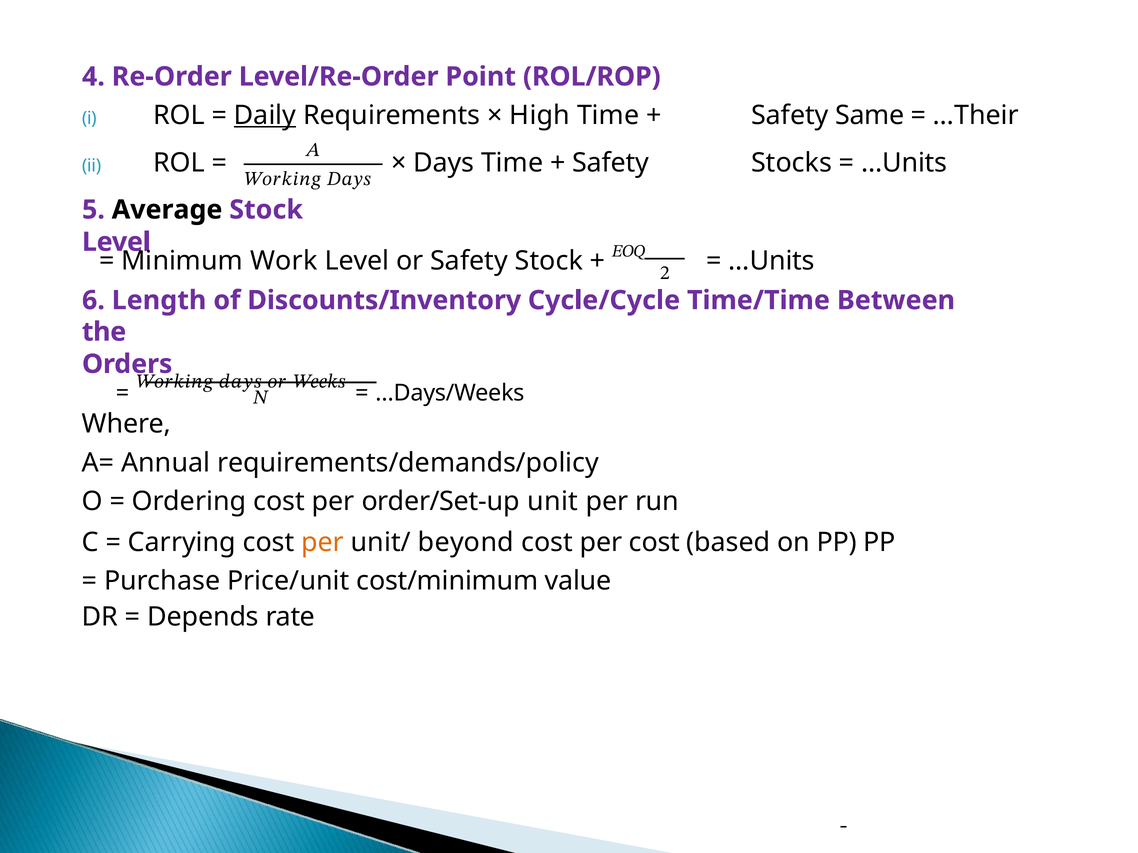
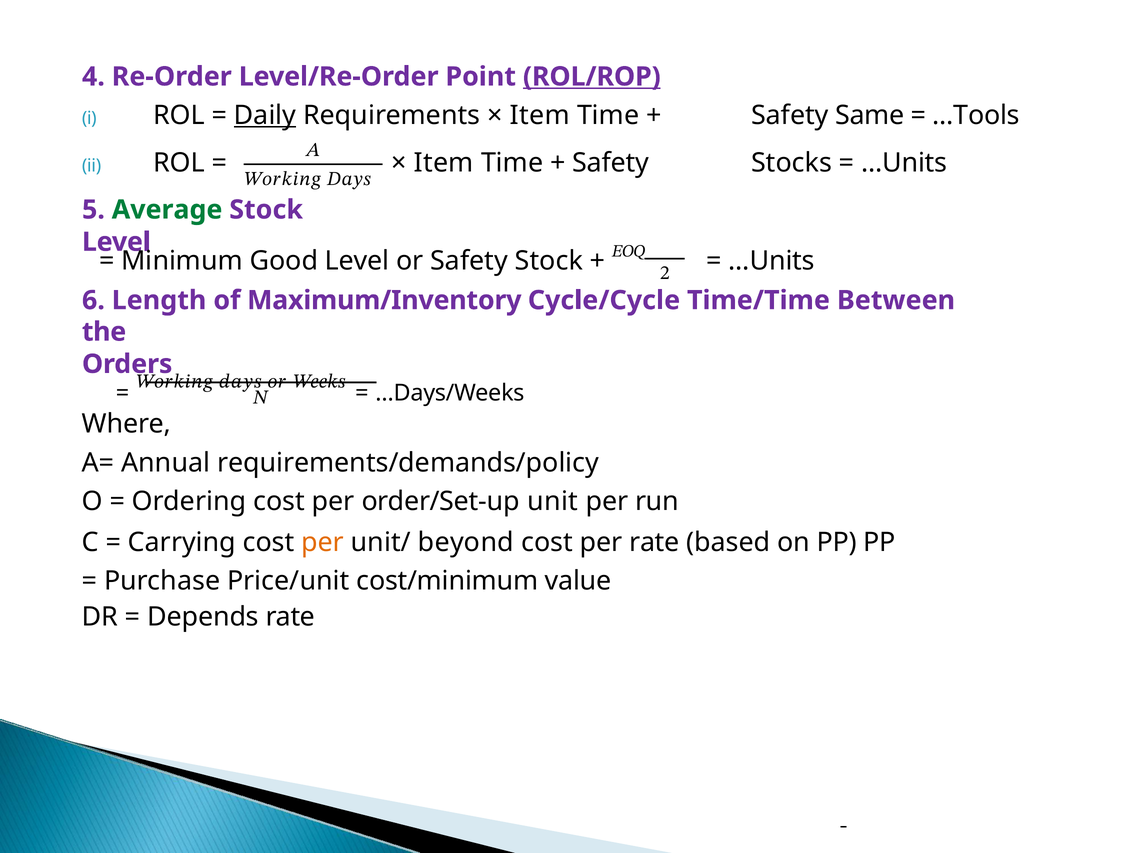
ROL/ROP underline: none -> present (592, 77)
High: High -> Item (540, 115)
…Their: …Their -> …Tools (976, 115)
Days: Days -> Item (444, 163)
Average colour: black -> green (167, 210)
Work: Work -> Good (284, 261)
Discounts/Inventory: Discounts/Inventory -> Maximum/Inventory (384, 300)
per cost: cost -> rate (654, 542)
